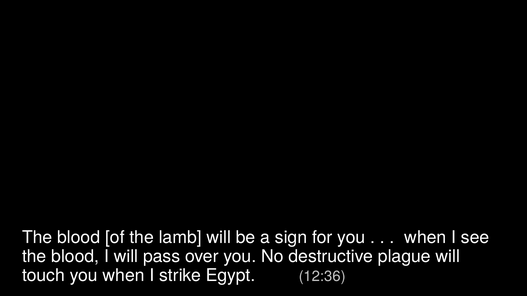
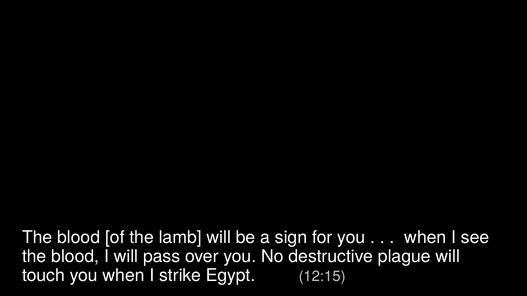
12:36: 12:36 -> 12:15 (322, 277)
